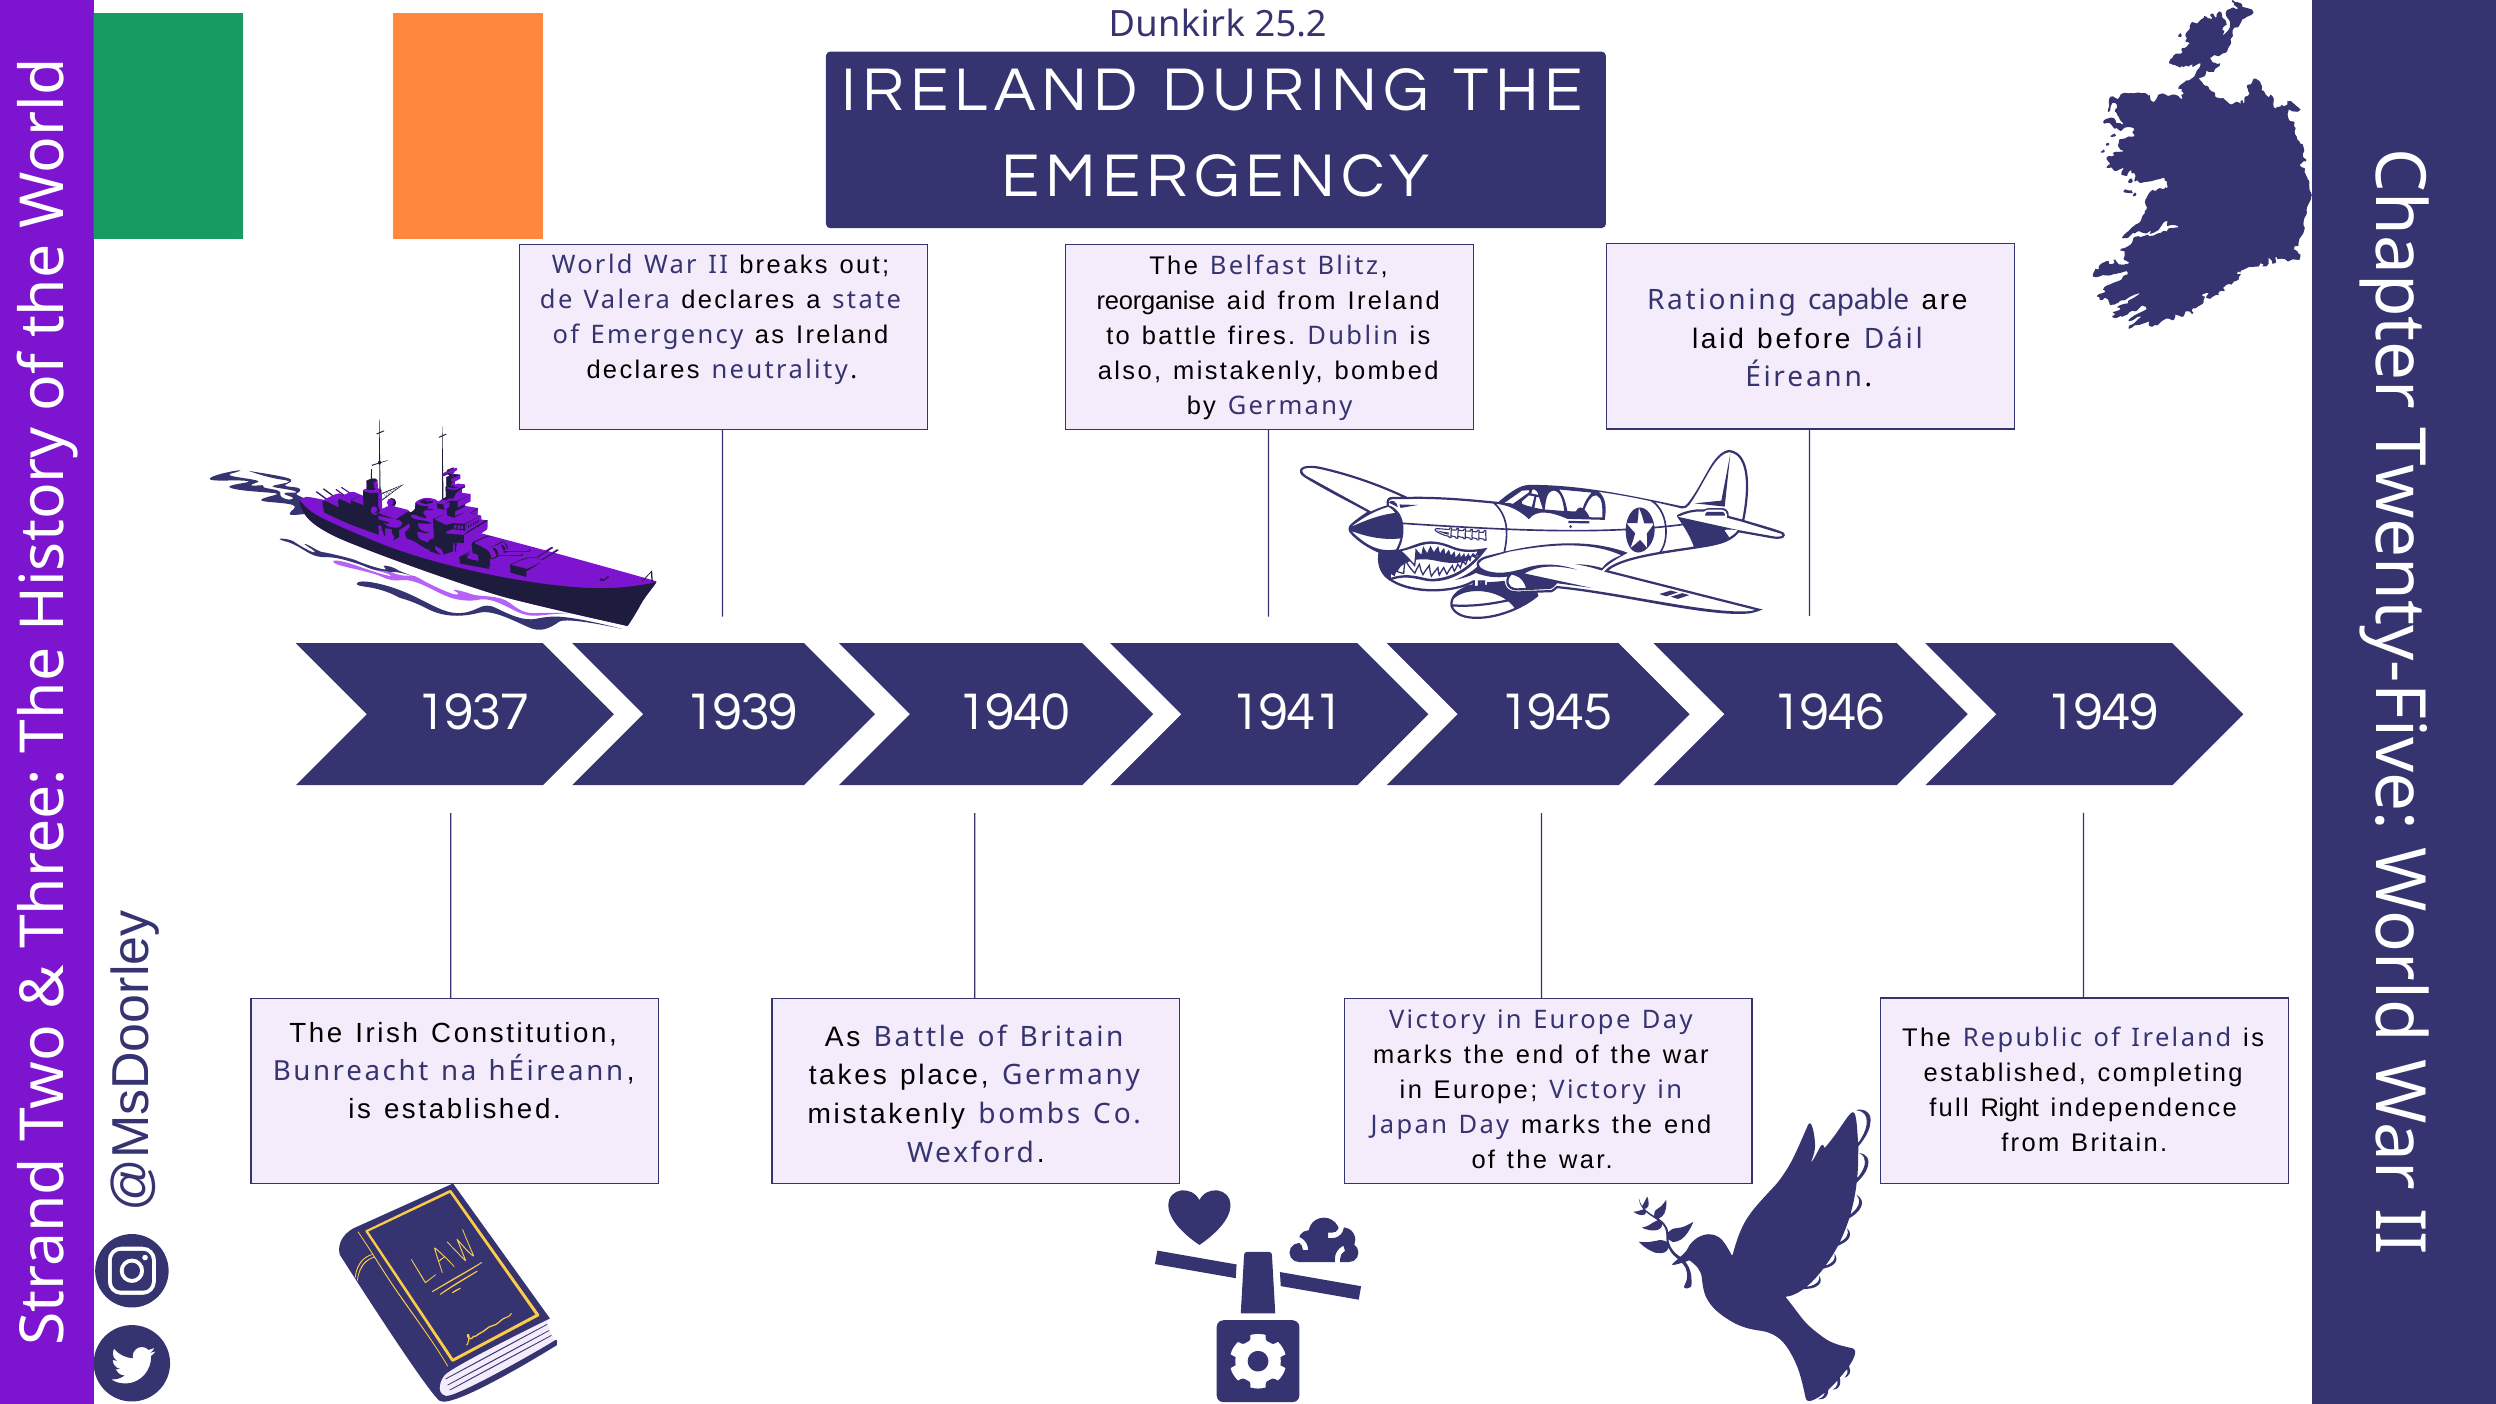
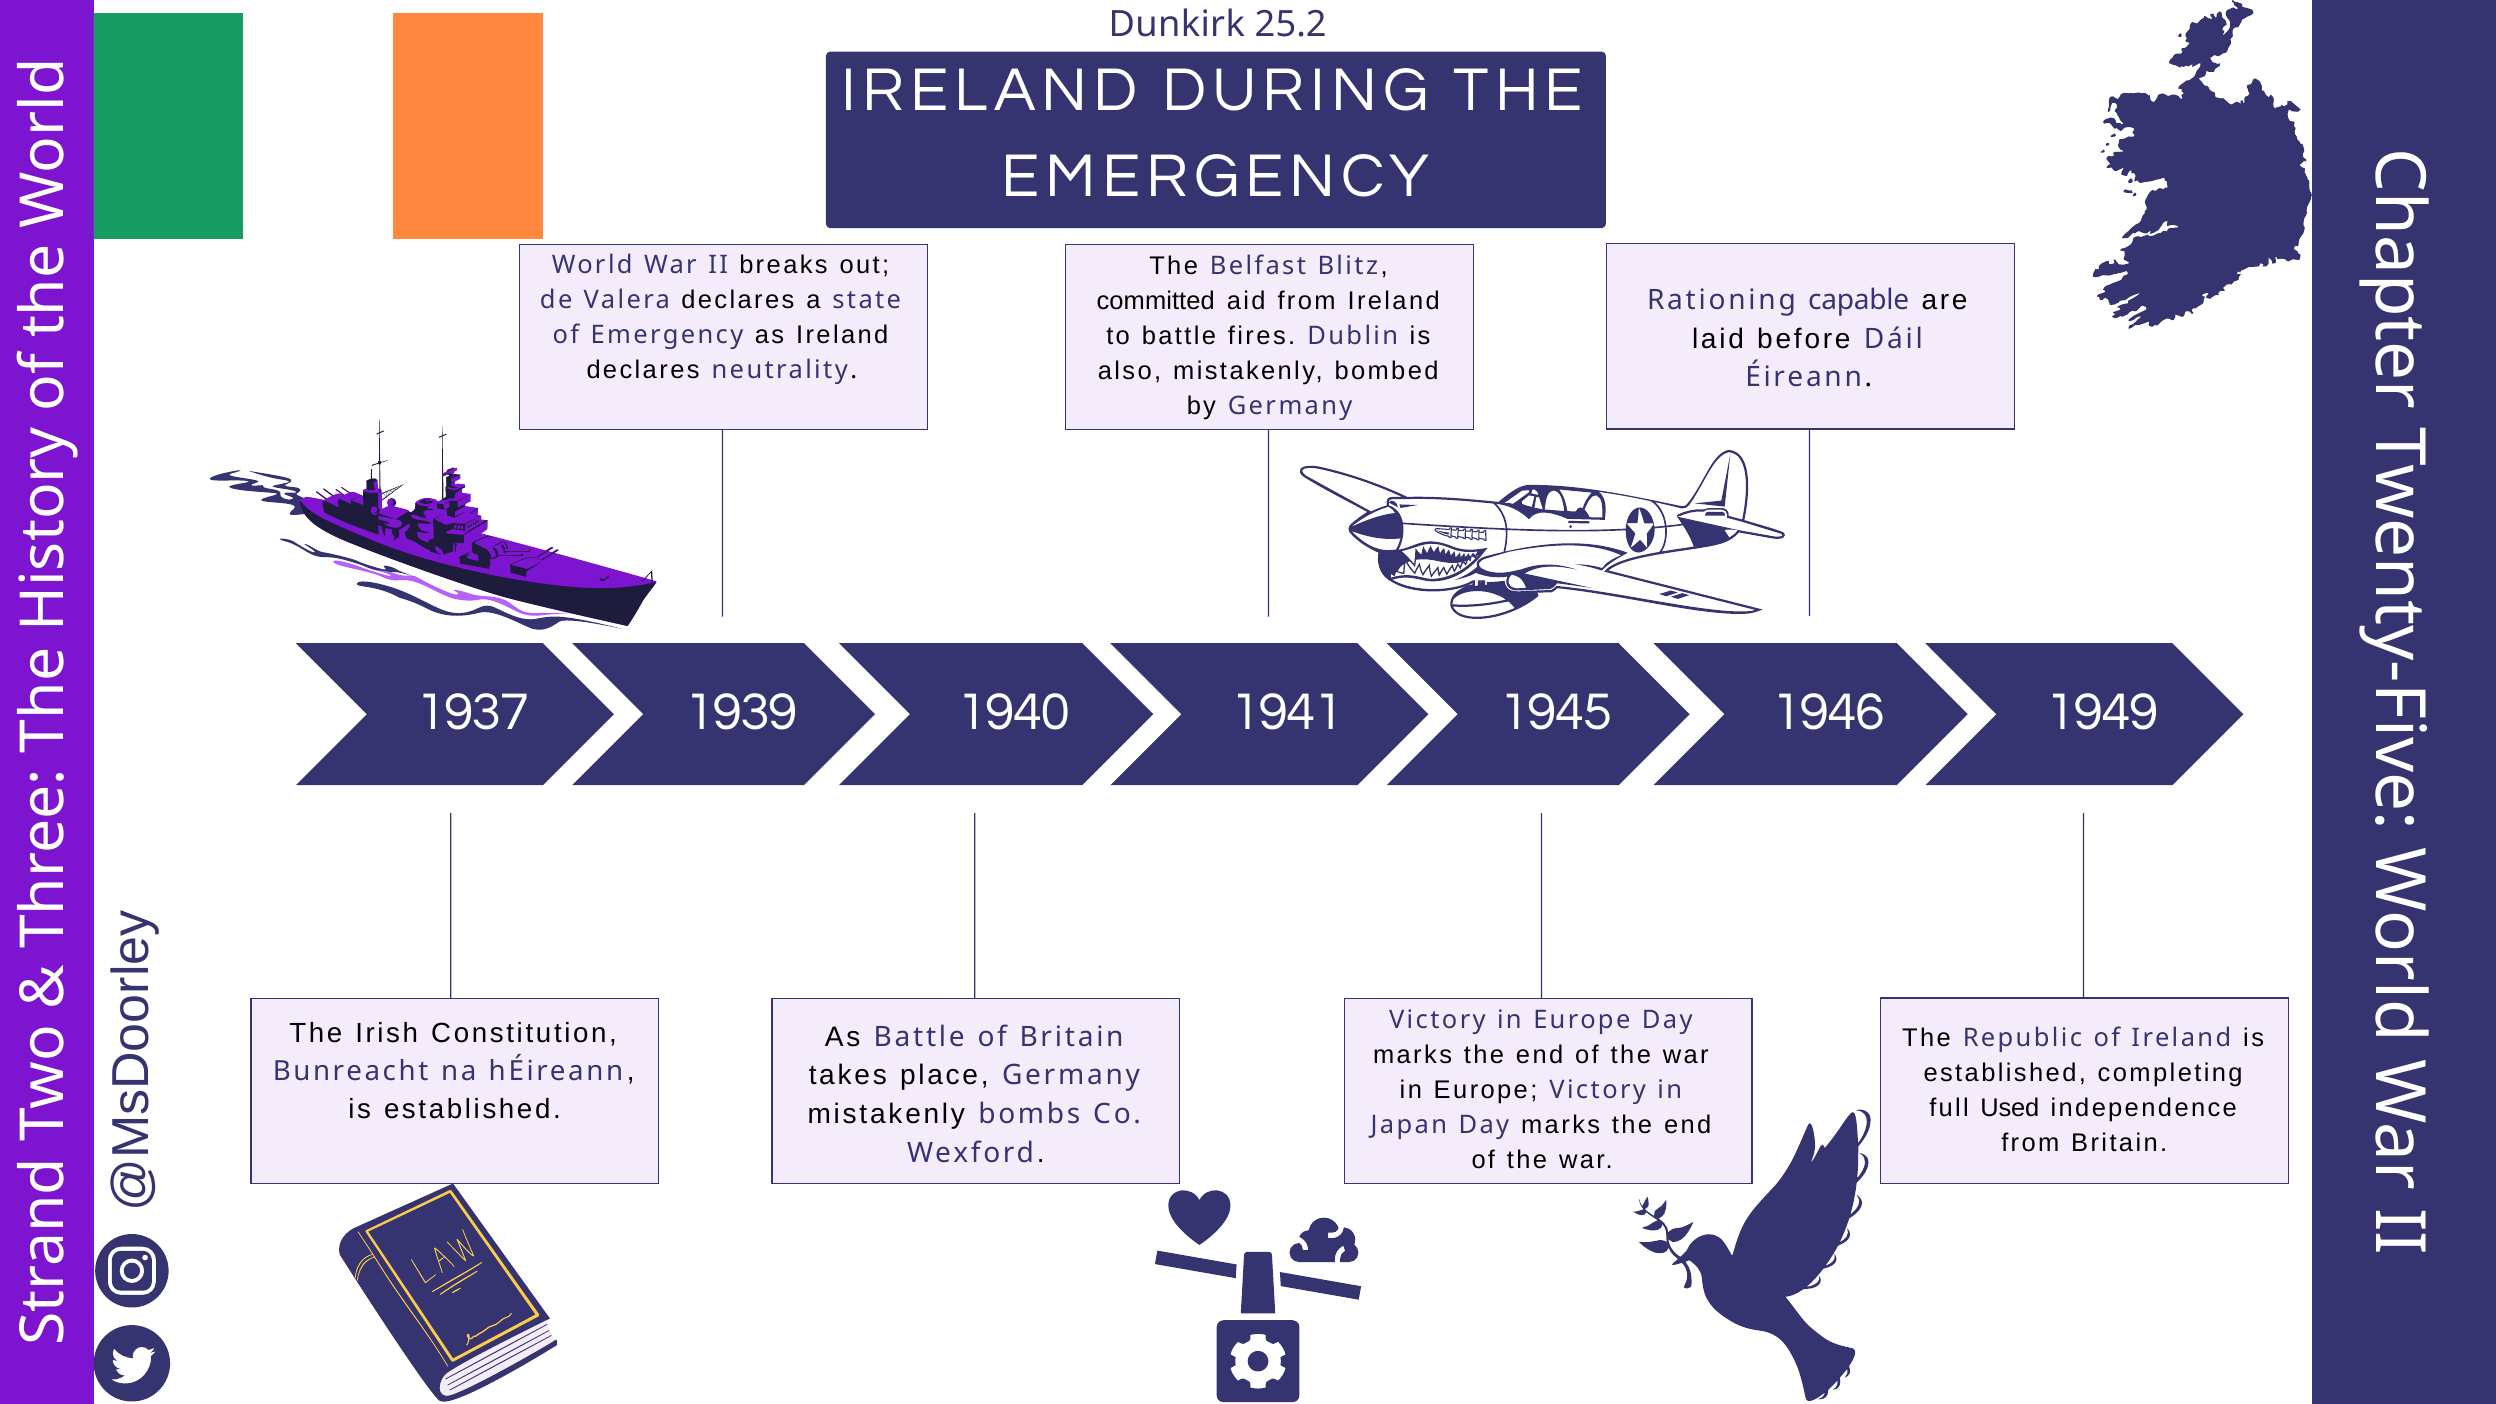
reorganise: reorganise -> committed (1156, 301)
Right: Right -> Used (2010, 1108)
